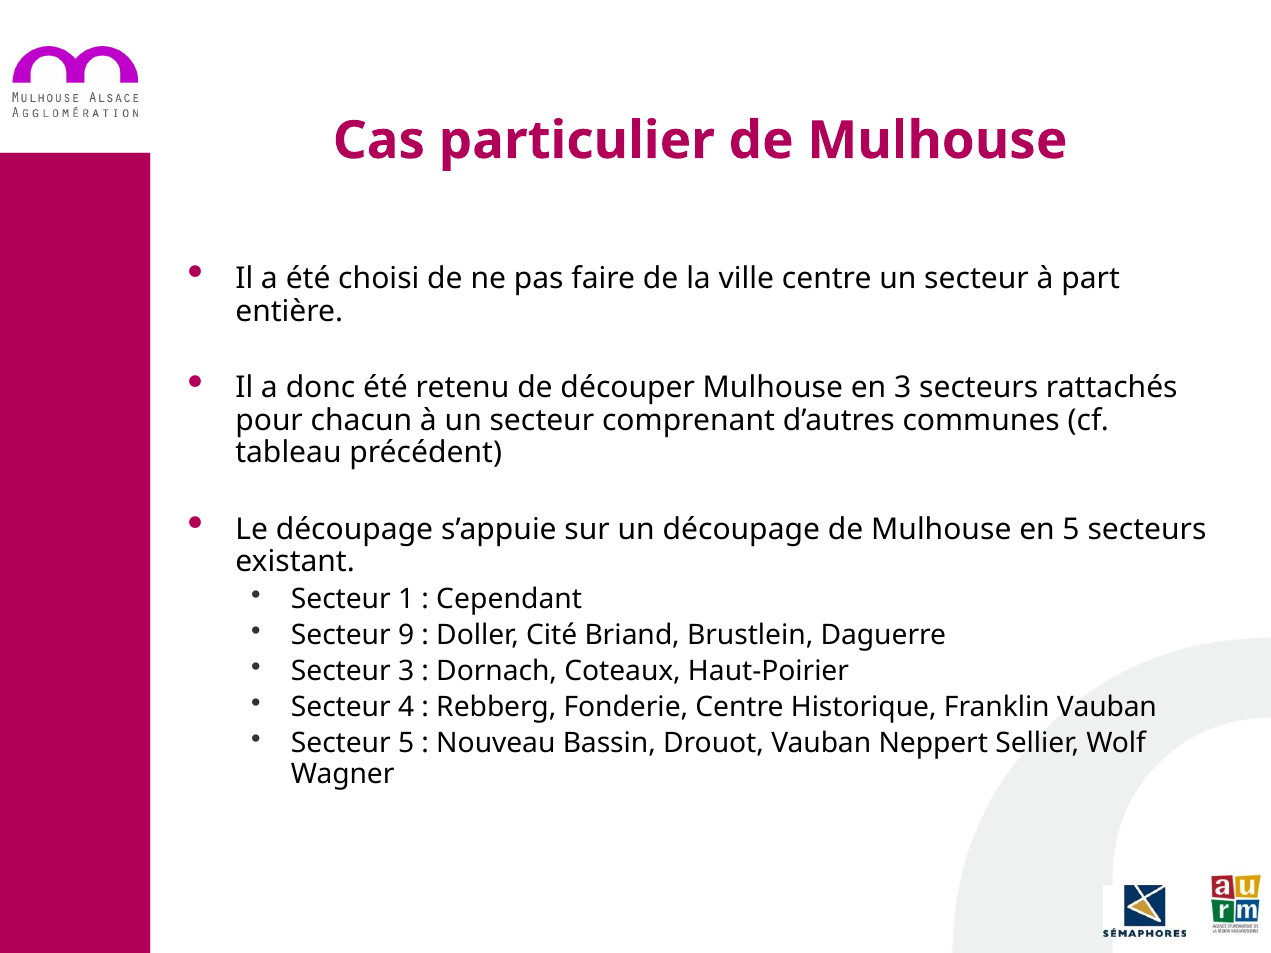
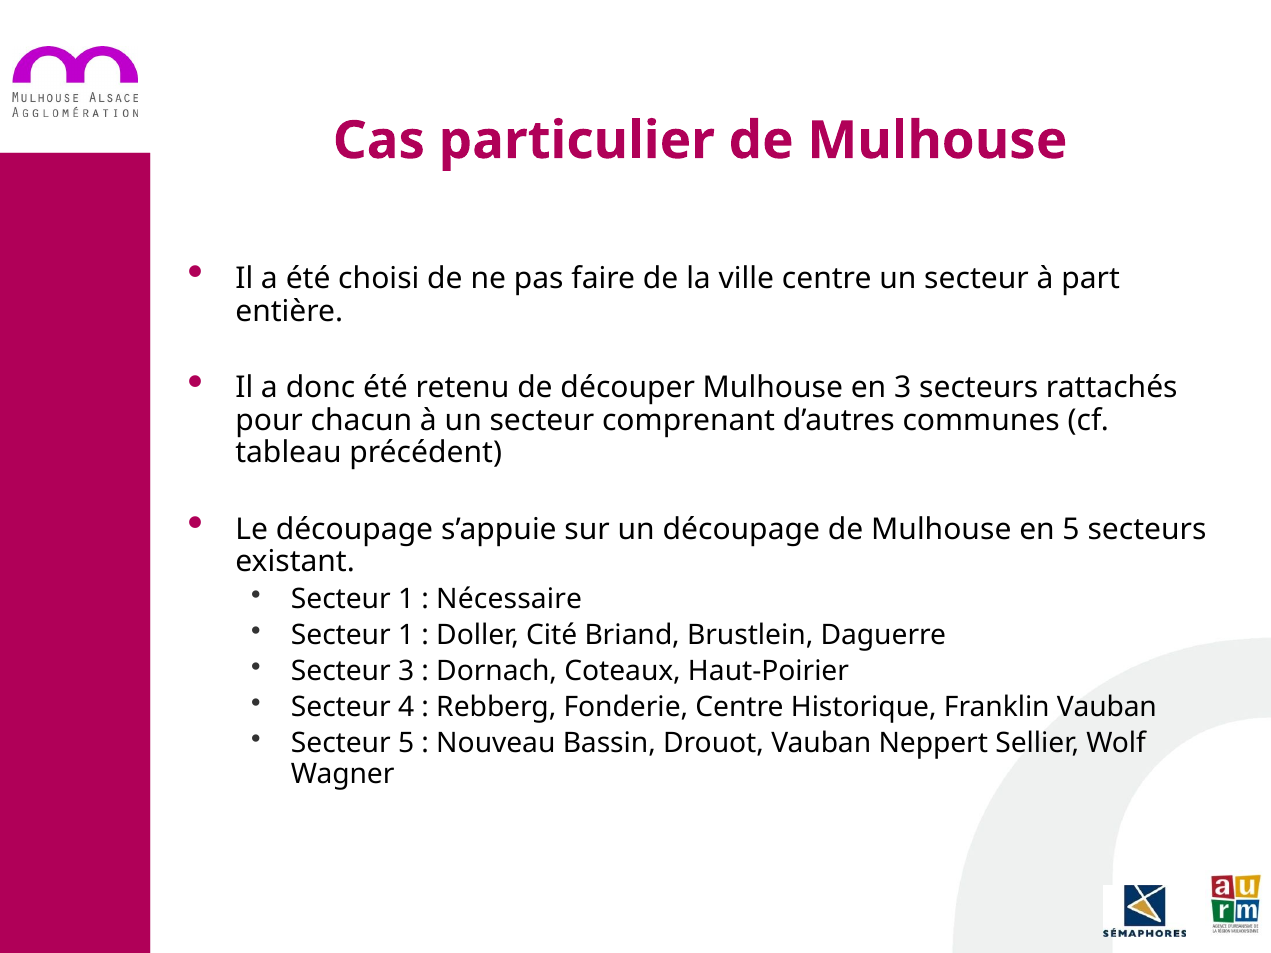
Cependant: Cependant -> Nécessaire (509, 599)
9: 9 -> 1 (406, 635)
